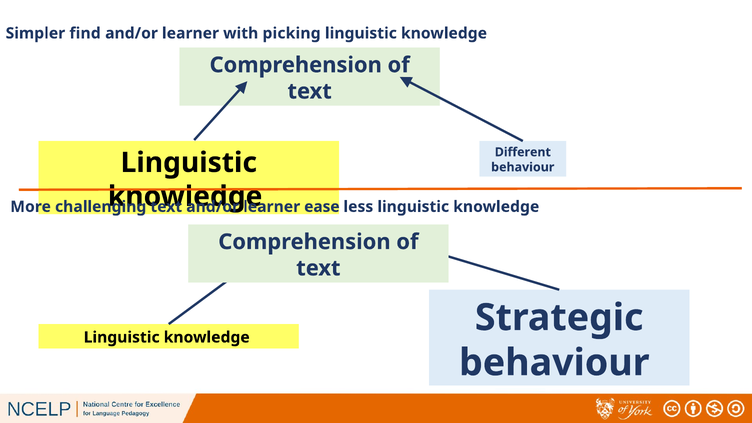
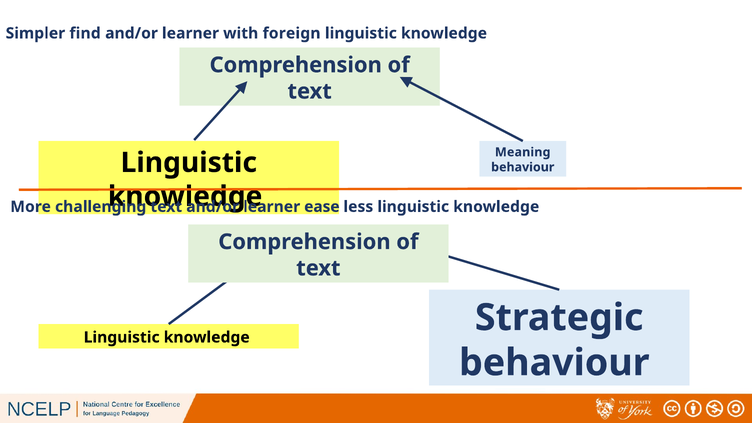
picking: picking -> foreign (292, 33)
Different: Different -> Meaning (523, 152)
